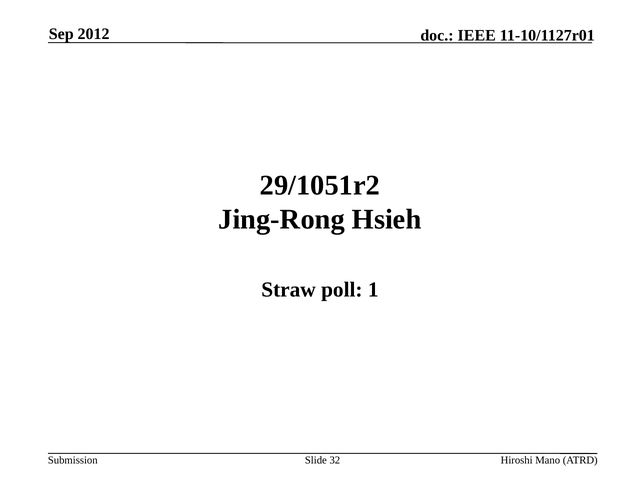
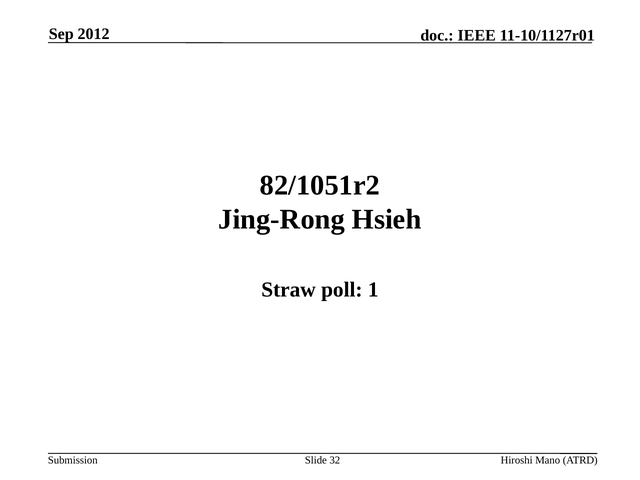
29/1051r2: 29/1051r2 -> 82/1051r2 (320, 185)
